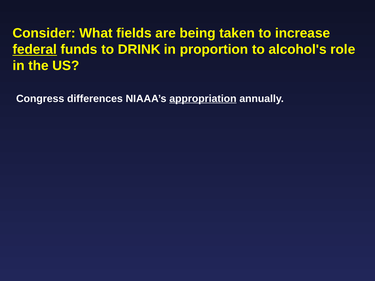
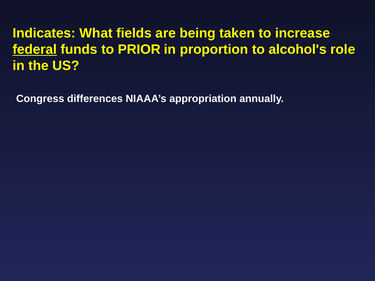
Consider: Consider -> Indicates (44, 33)
DRINK: DRINK -> PRIOR (139, 50)
appropriation underline: present -> none (203, 99)
